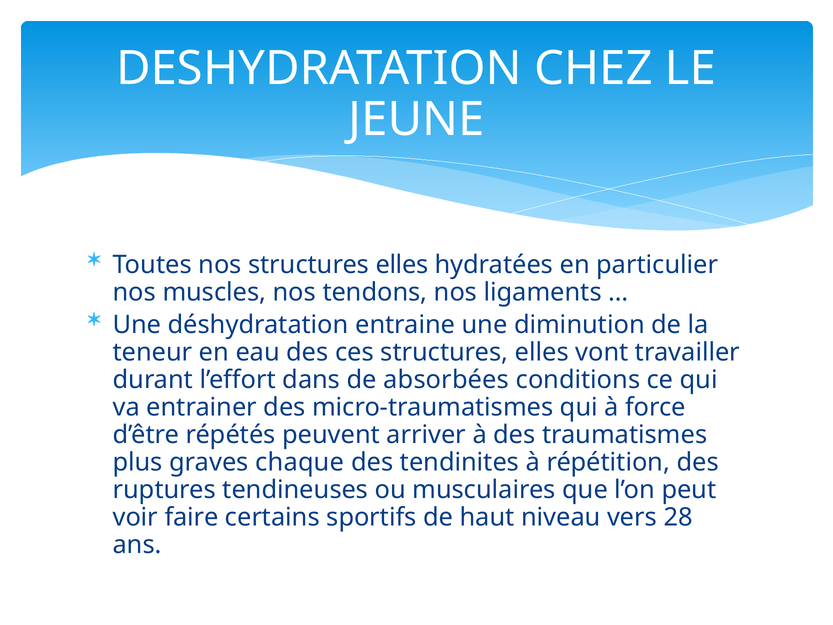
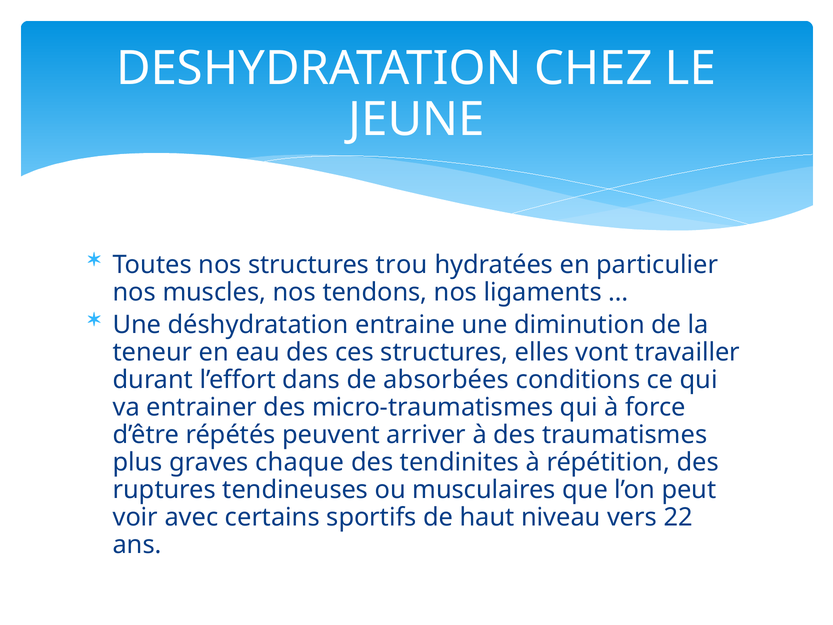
nos structures elles: elles -> trou (402, 265)
faire: faire -> avec (192, 517)
28: 28 -> 22 (678, 517)
